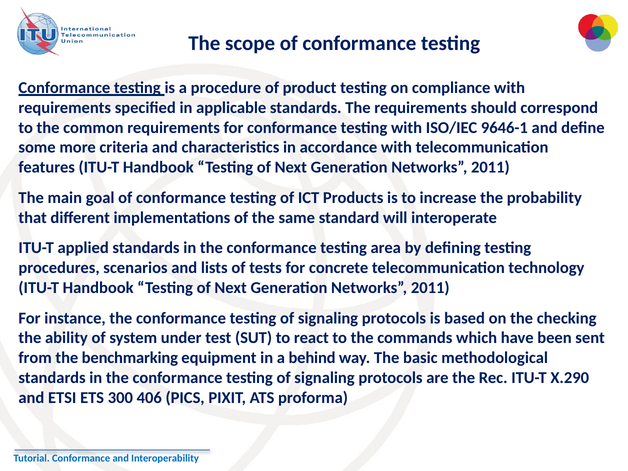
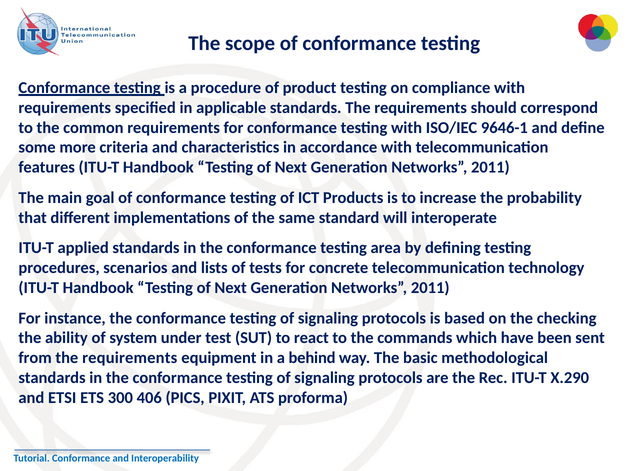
from the benchmarking: benchmarking -> requirements (130, 358)
